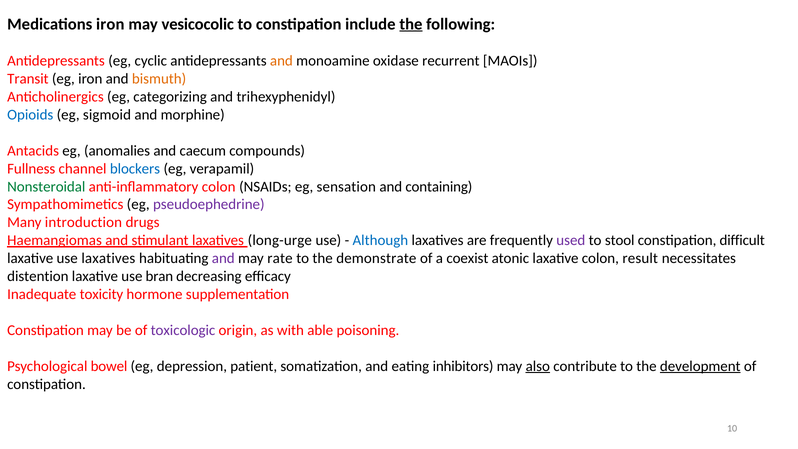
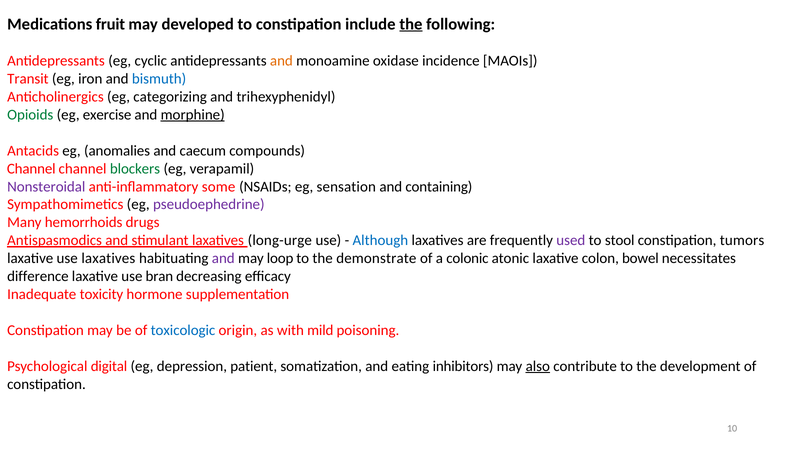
Medications iron: iron -> fruit (110, 24)
vesicocolic: vesicocolic -> developed (198, 24)
recurrent: recurrent -> incidence (451, 61)
bismuth colour: orange -> blue (159, 79)
Opioids colour: blue -> green (30, 115)
sigmoid: sigmoid -> exercise (107, 115)
morphine underline: none -> present (193, 115)
Fullness: Fullness -> Channel (31, 169)
blockers colour: blue -> green (135, 169)
Nonsteroidal colour: green -> purple (46, 187)
anti-inflammatory colon: colon -> some (219, 187)
introduction: introduction -> hemorrhoids (84, 223)
Haemangiomas: Haemangiomas -> Antispasmodics (55, 240)
difficult: difficult -> tumors (742, 240)
rate: rate -> loop (280, 258)
coexist: coexist -> colonic (467, 258)
result: result -> bowel (640, 258)
distention: distention -> difference (38, 276)
toxicologic colour: purple -> blue (183, 330)
able: able -> mild (320, 330)
bowel: bowel -> digital (109, 366)
development underline: present -> none (700, 366)
